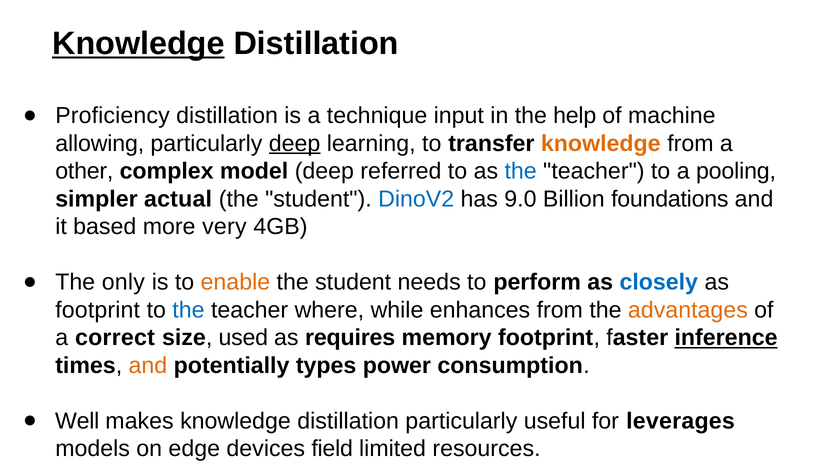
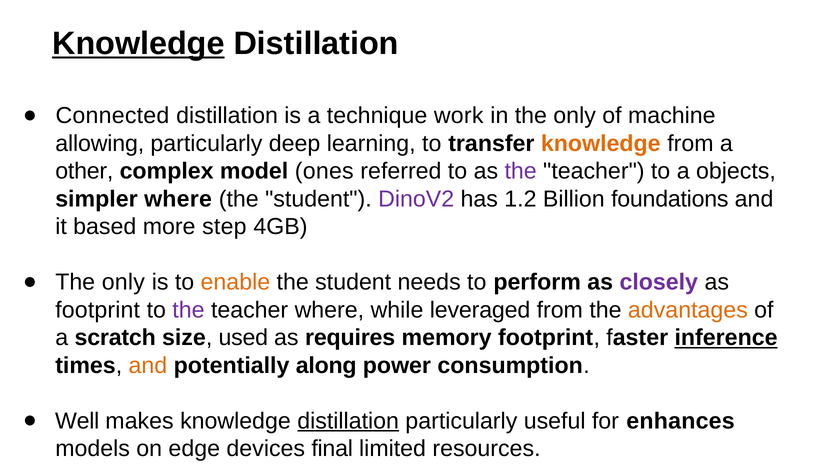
Proficiency: Proficiency -> Connected (112, 116)
input: input -> work (459, 116)
in the help: help -> only (575, 116)
deep underline: present -> none (295, 144)
model deep: deep -> ones (324, 171)
the colour: blue -> purple (521, 171)
pooling: pooling -> objects (736, 171)
simpler actual: actual -> where (178, 199)
DinoV2 colour: blue -> purple (416, 199)
9.0: 9.0 -> 1.2 (520, 199)
very: very -> step (224, 227)
closely colour: blue -> purple (659, 283)
the colour: blue -> purple (188, 310)
enhances: enhances -> leveraged (480, 310)
correct: correct -> scratch (115, 338)
types: types -> along (326, 366)
distillation underline: none -> present (348, 421)
leverages: leverages -> enhances (681, 421)
field: field -> final (332, 449)
